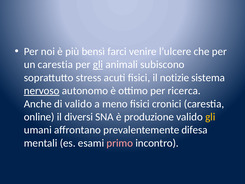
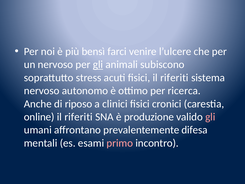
un carestia: carestia -> nervoso (55, 64)
fisici il notizie: notizie -> riferiti (174, 78)
nervoso underline: present -> none (42, 91)
di valido: valido -> riposo (78, 104)
meno: meno -> clinici (115, 104)
diversi: diversi -> riferiti (79, 117)
gli colour: yellow -> pink (210, 117)
